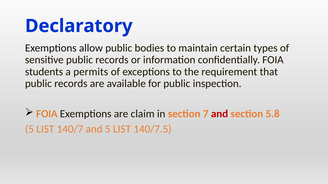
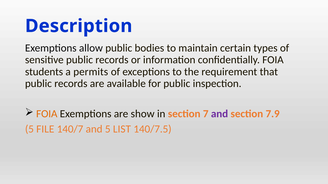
Declaratory: Declaratory -> Description (79, 26)
claim: claim -> show (143, 114)
and colour: red -> purple (220, 114)
5.8: 5.8 -> 7.9 (273, 114)
LIST: LIST -> FILE (45, 129)
